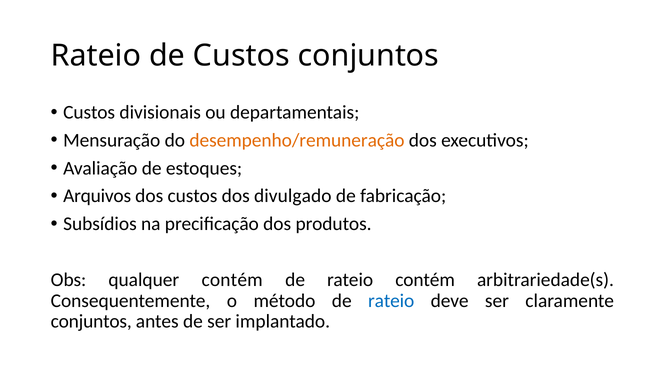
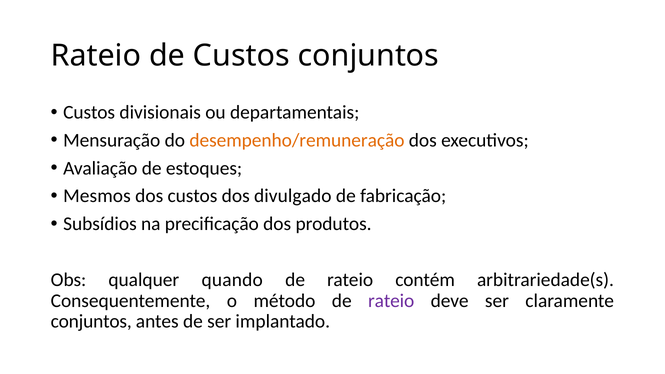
Arquivos: Arquivos -> Mesmos (97, 196)
qualquer contém: contém -> quando (232, 280)
rateio colour: blue -> purple (391, 301)
